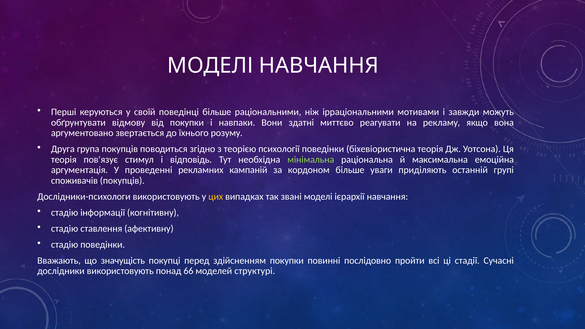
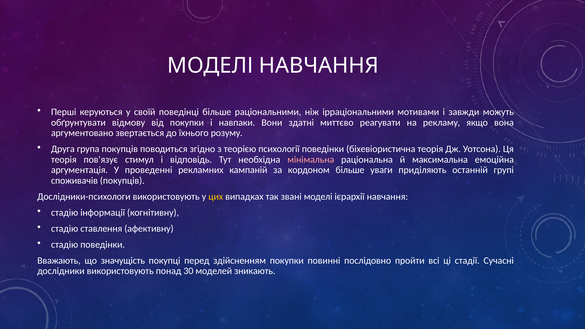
мінімальна colour: light green -> pink (311, 160)
66: 66 -> 30 (188, 271)
структурі: структурі -> зникають (255, 271)
